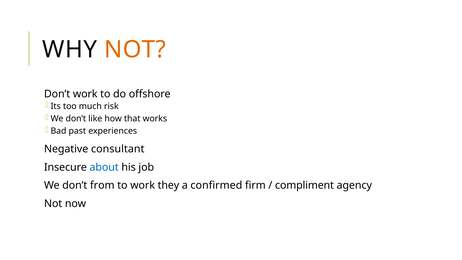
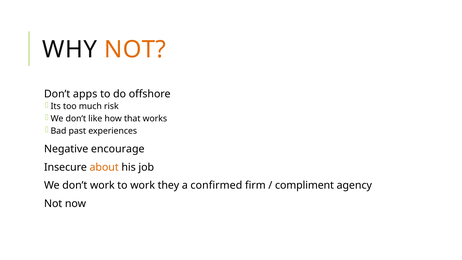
Don’t work: work -> apps (85, 94)
consultant: consultant -> encourage (118, 149)
about colour: blue -> orange (104, 167)
don’t from: from -> work (102, 185)
